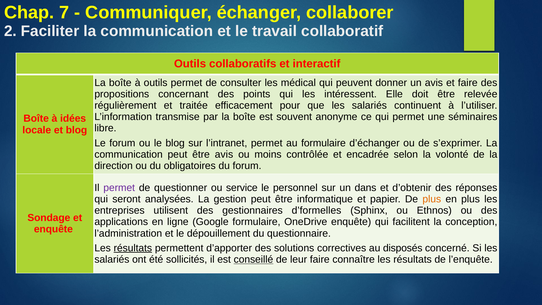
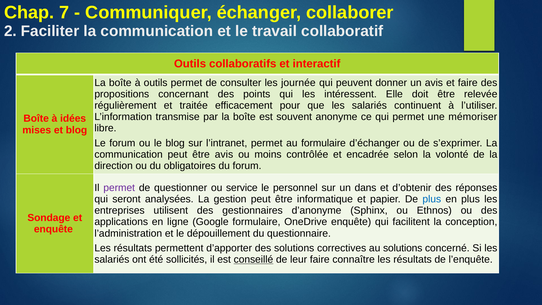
médical: médical -> journée (298, 83)
séminaires: séminaires -> mémoriser (473, 117)
locale: locale -> mises (37, 130)
plus colour: orange -> blue (432, 199)
d’formelles: d’formelles -> d’anonyme (317, 210)
résultats underline: present -> none (133, 248)
au disposés: disposés -> solutions (403, 248)
